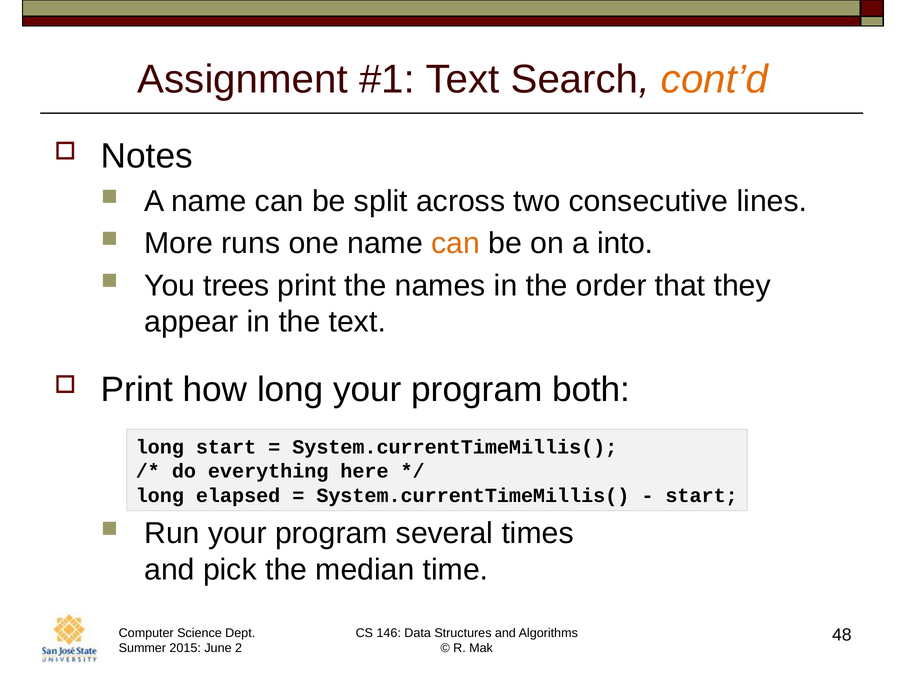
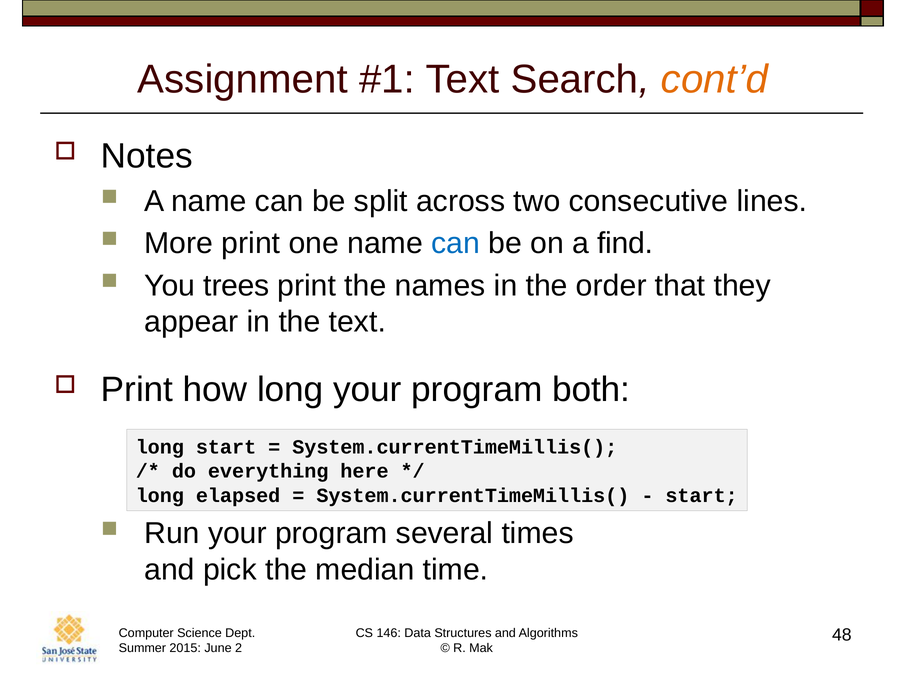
More runs: runs -> print (251, 244)
can colour: orange -> blue (456, 244)
into: into -> find (625, 244)
